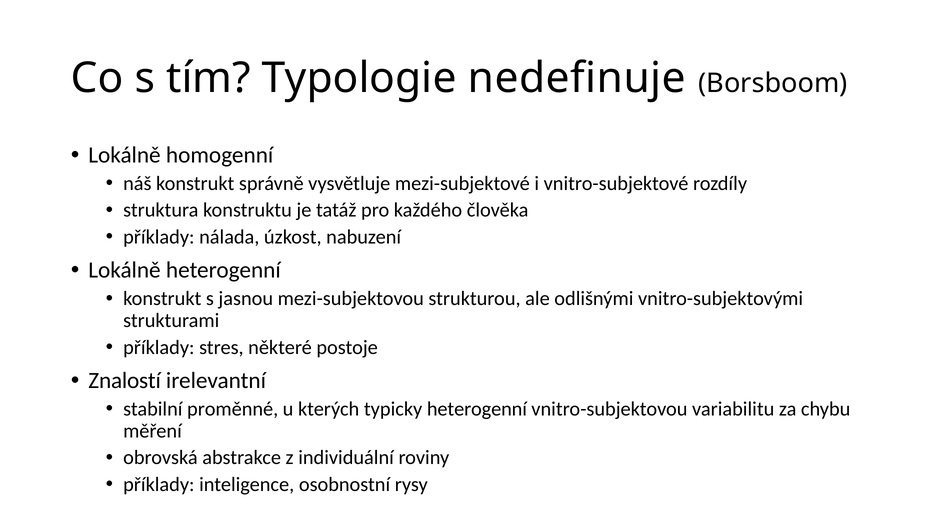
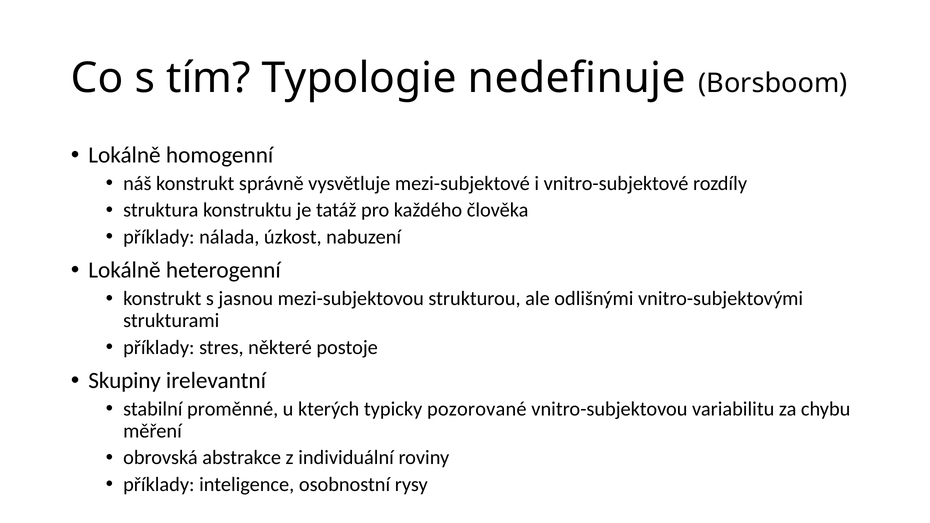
Znalostí: Znalostí -> Skupiny (125, 381)
typicky heterogenní: heterogenní -> pozorované (477, 409)
